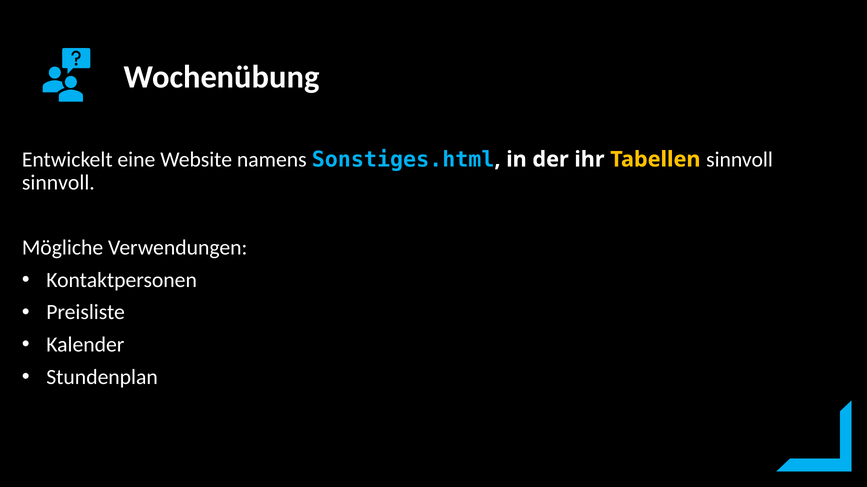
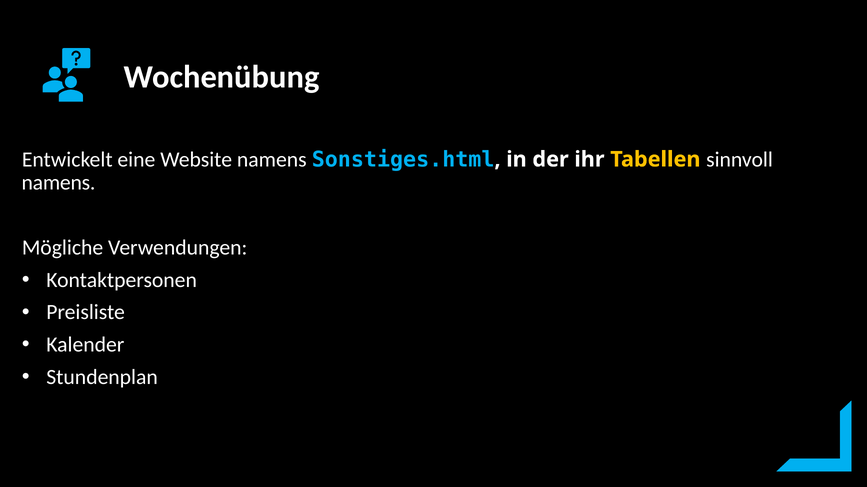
sinnvoll: sinnvoll -> namens (58, 183)
